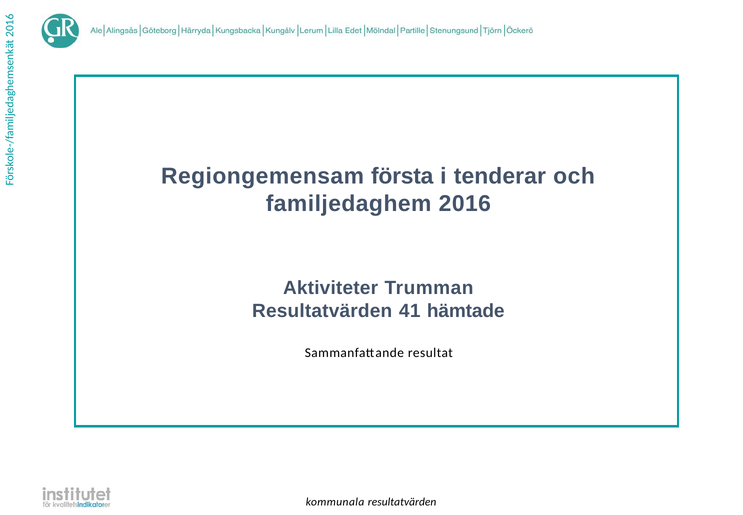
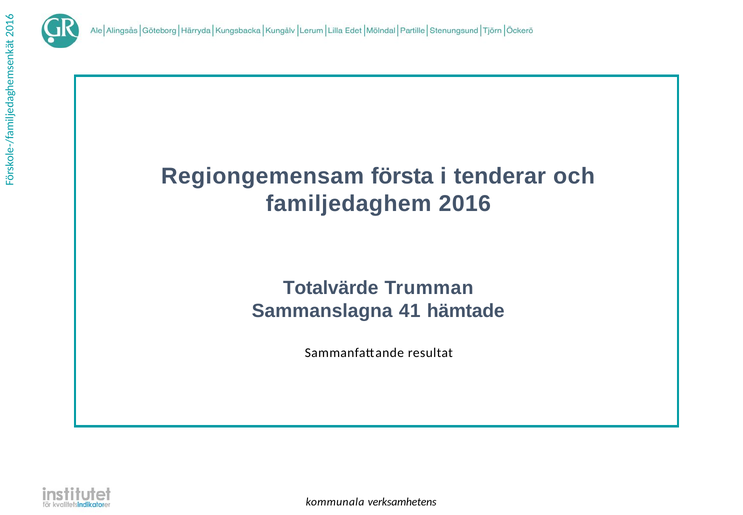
Aktiviteter: Aktiviteter -> Totalvärde (331, 288)
Resultatvärden: Resultatvärden -> Sammanslagna (322, 311)
kommunala resultatvärden: resultatvärden -> verksamhetens (402, 502)
